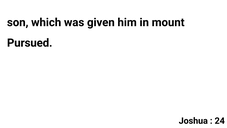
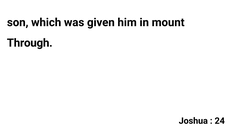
Pursued: Pursued -> Through (30, 43)
